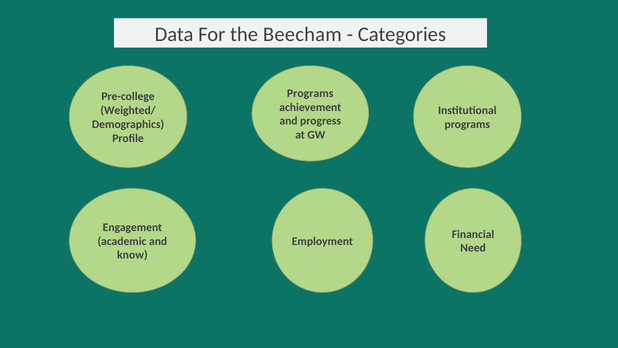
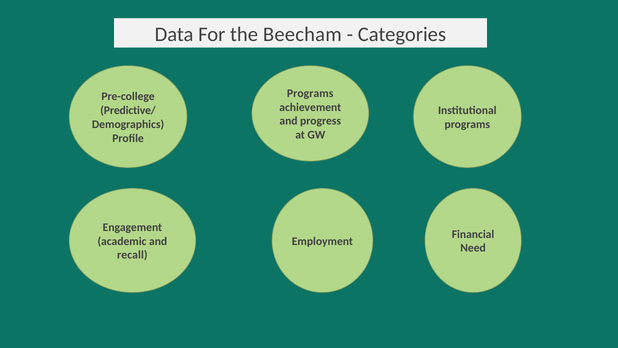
Weighted/: Weighted/ -> Predictive/ (128, 110)
know: know -> recall (132, 255)
